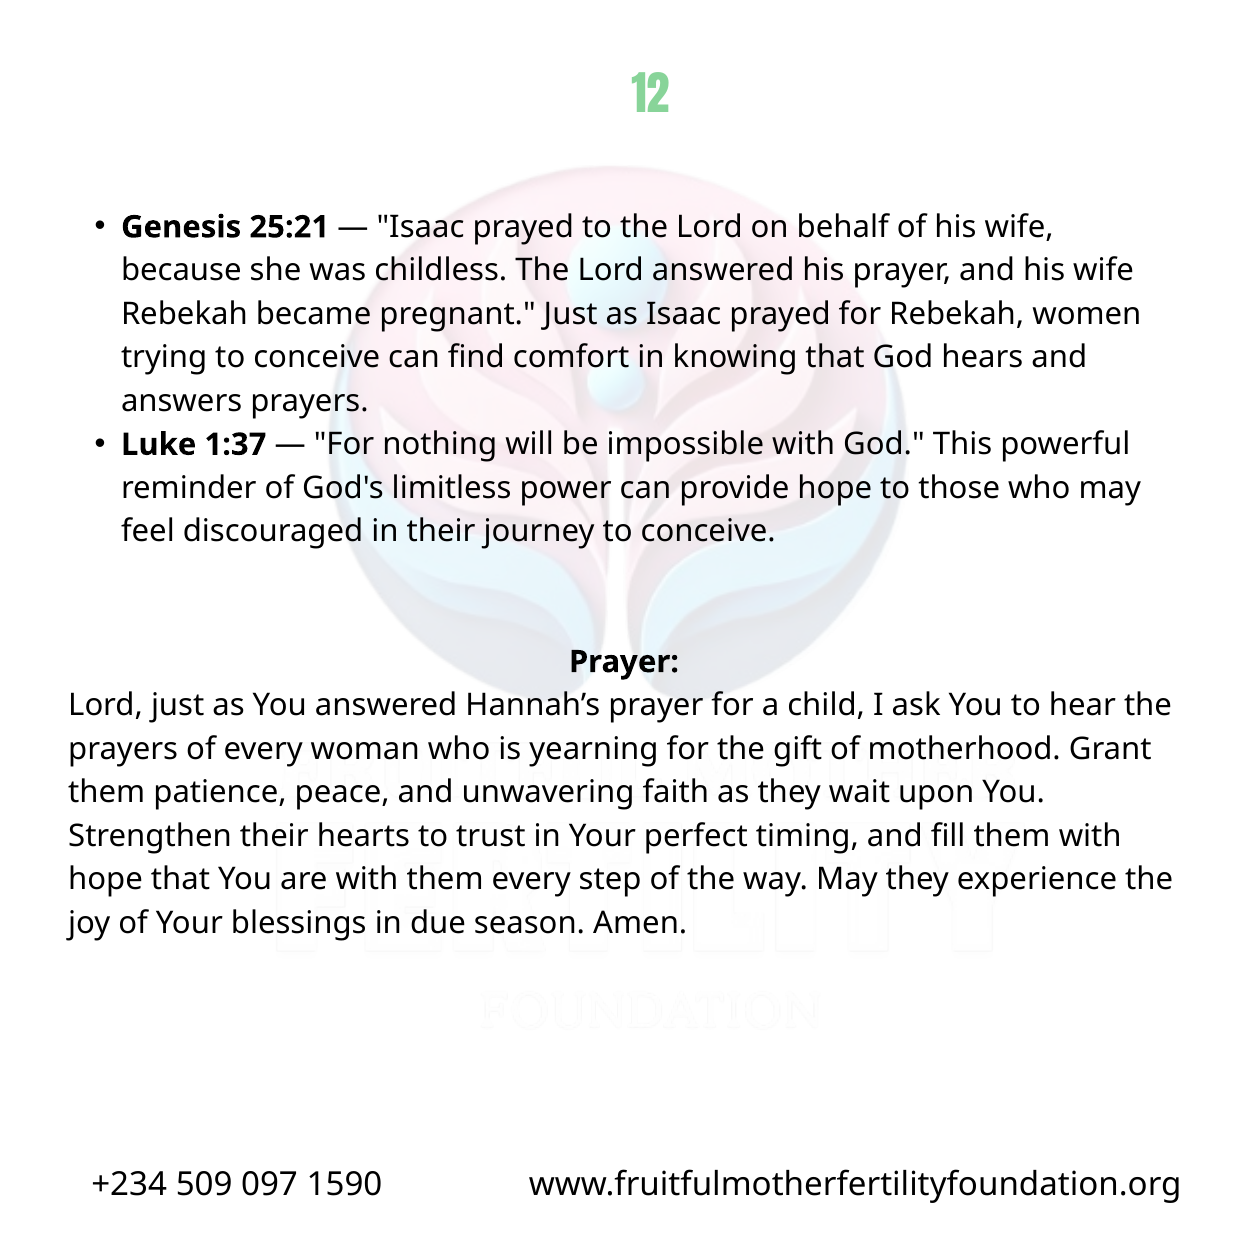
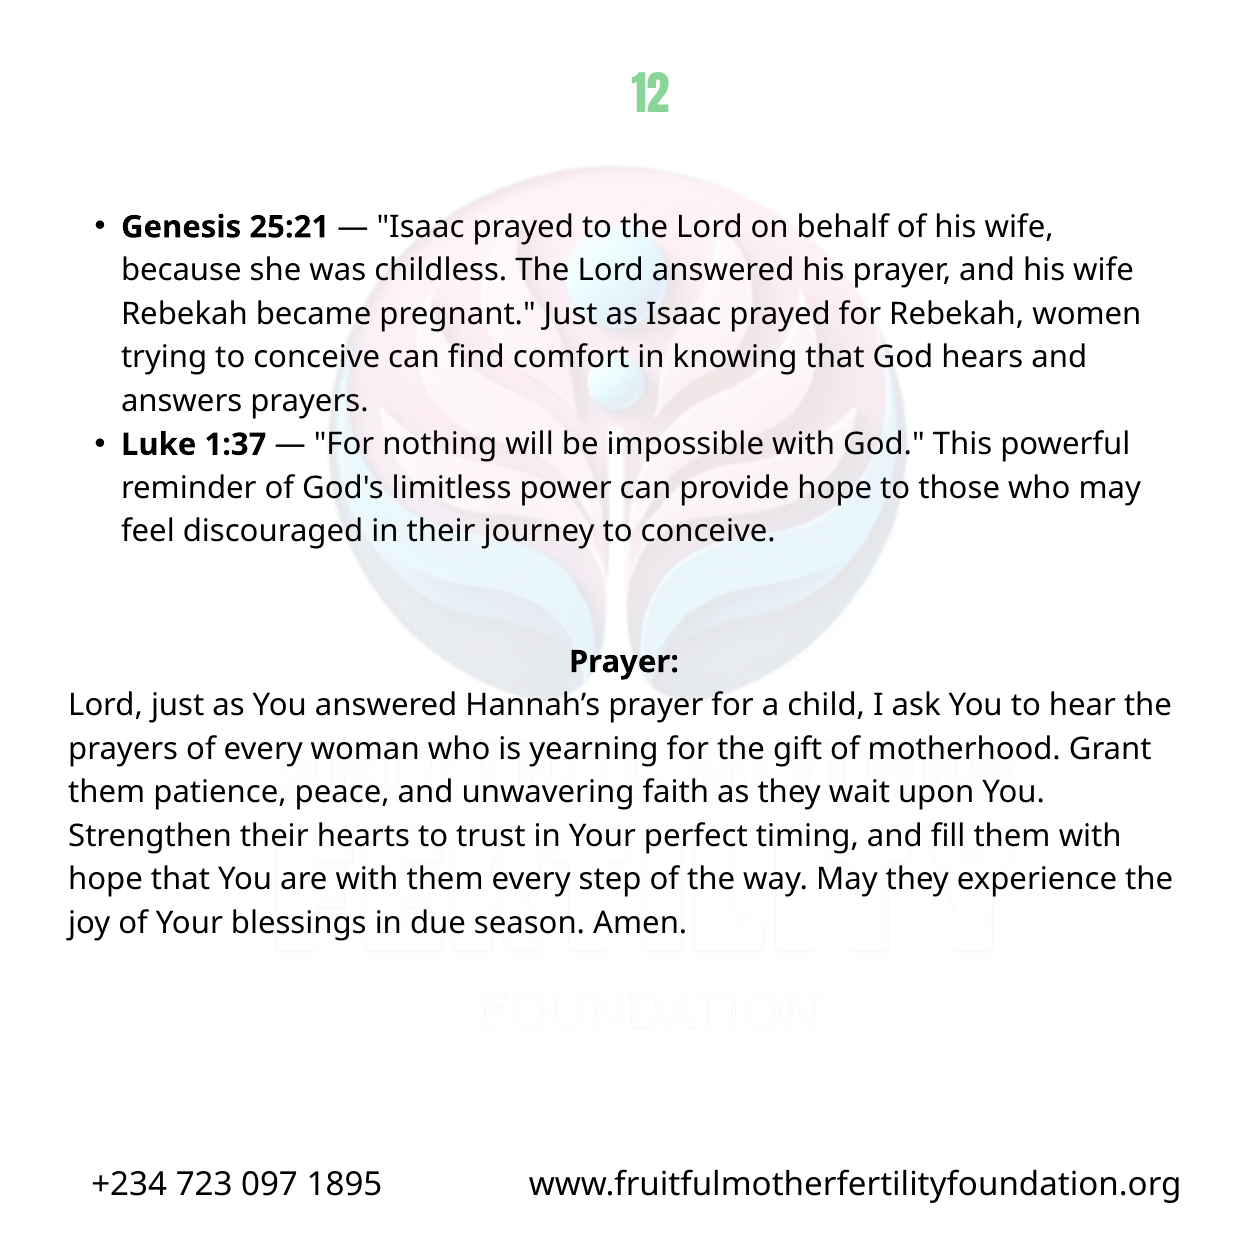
509: 509 -> 723 (204, 1185)
1590: 1590 -> 1895 (344, 1185)
